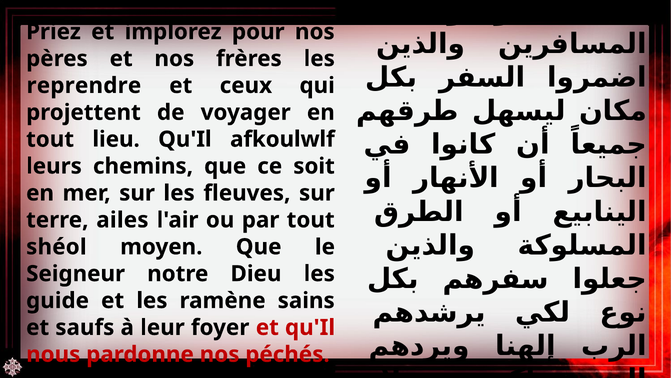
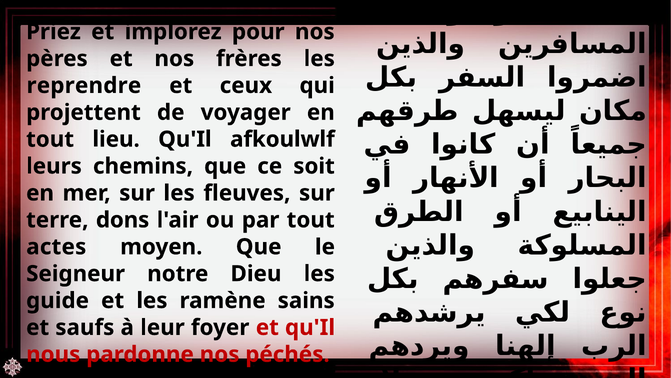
ailes: ailes -> dons (123, 220)
shéol: shéol -> actes (56, 247)
